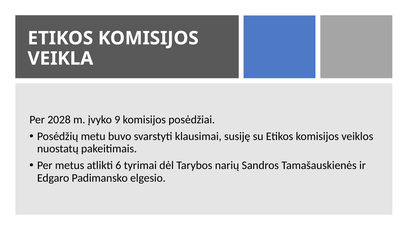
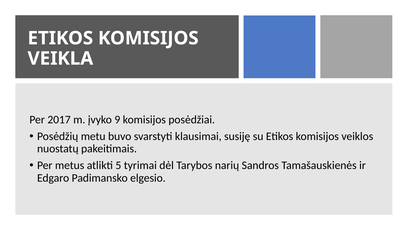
2028: 2028 -> 2017 (59, 119)
6: 6 -> 5 (118, 165)
